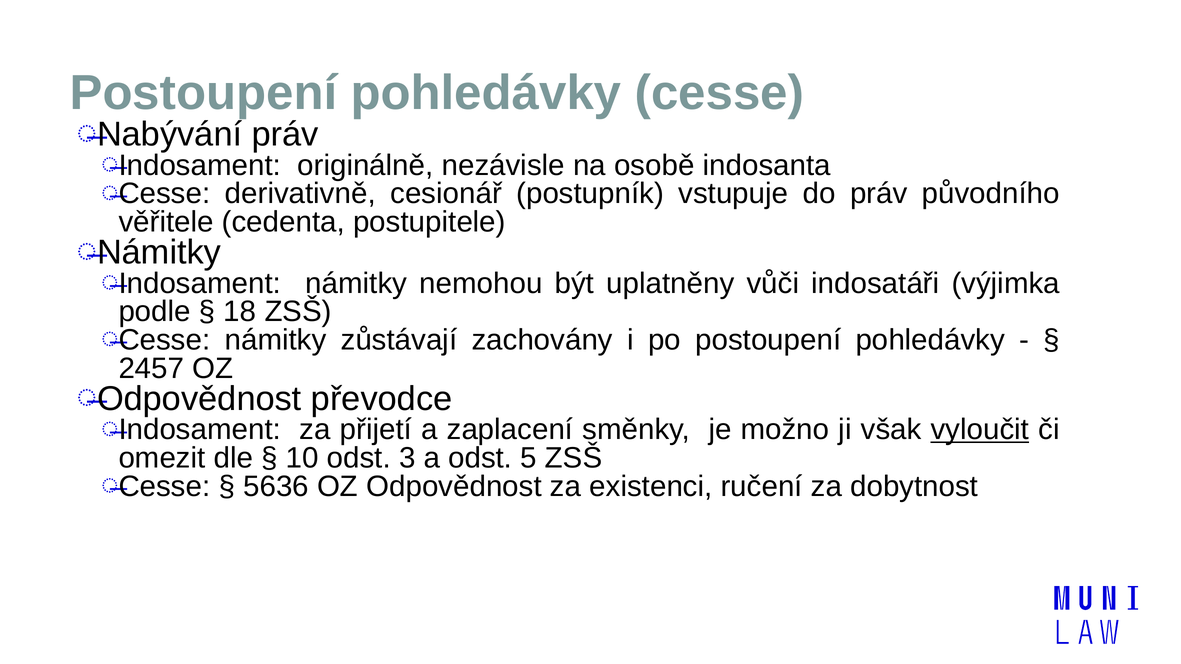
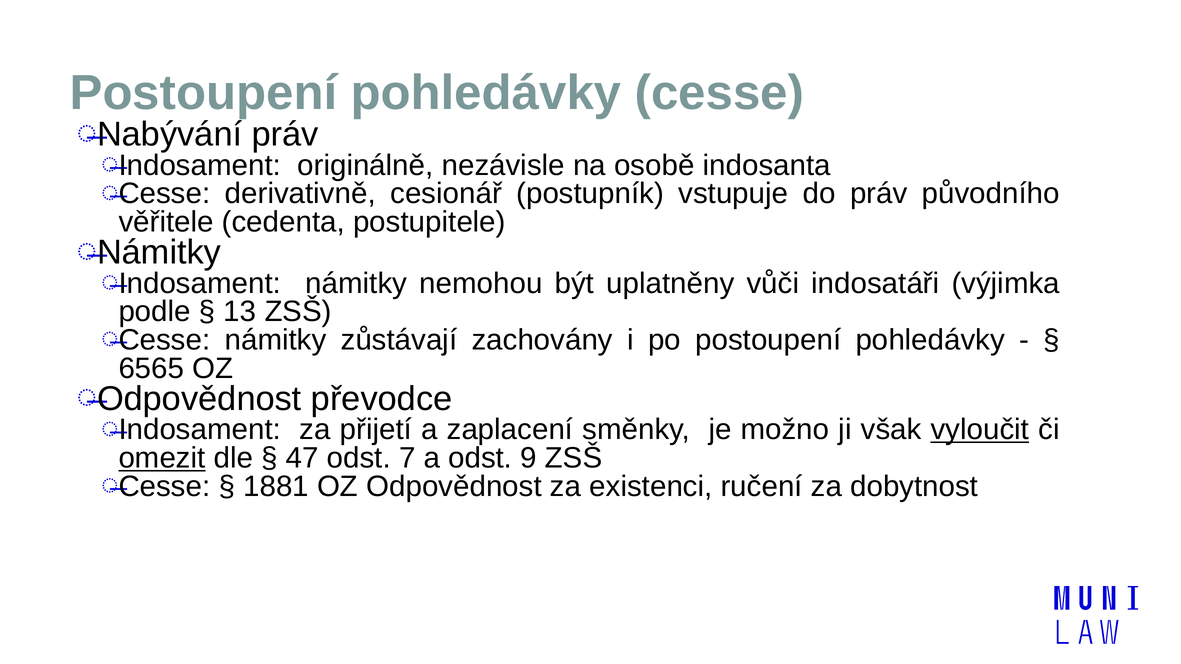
18: 18 -> 13 (240, 312)
2457: 2457 -> 6565 (151, 368)
omezit underline: none -> present (162, 458)
10: 10 -> 47 (302, 458)
3: 3 -> 7 (407, 458)
5: 5 -> 9 (529, 458)
5636: 5636 -> 1881 (276, 487)
